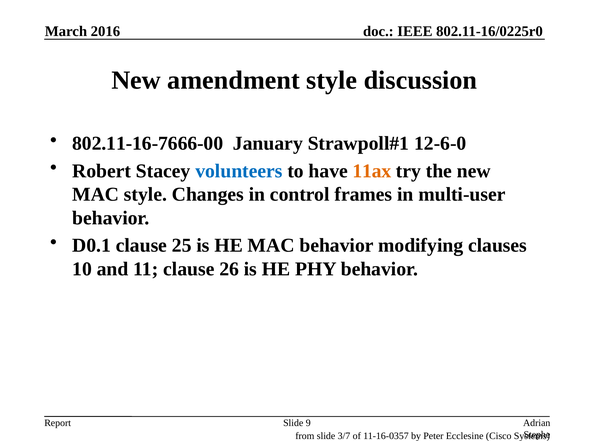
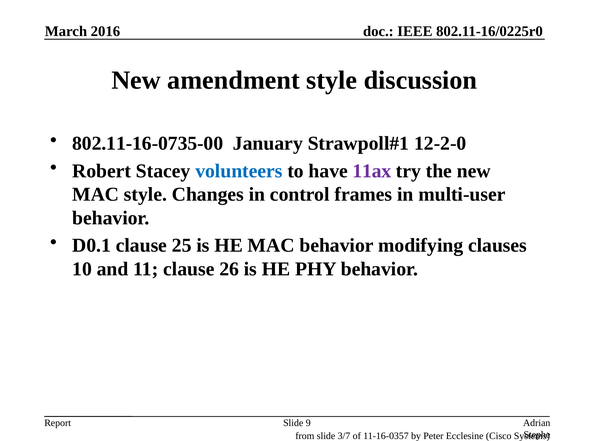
802.11-16-7666-00: 802.11-16-7666-00 -> 802.11-16-0735-00 (148, 144)
12-6-0: 12-6-0 -> 12-2-0 (440, 144)
11ax colour: orange -> purple (372, 171)
